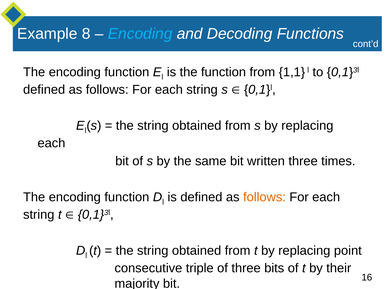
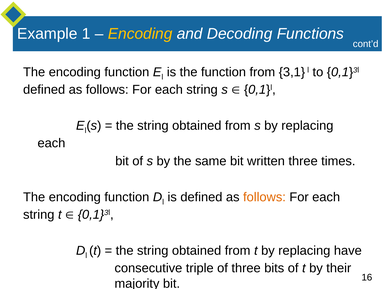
8: 8 -> 1 (86, 34)
Encoding colour: light blue -> yellow (140, 34)
1,1: 1,1 -> 3,1 (292, 72)
point: point -> have (348, 250)
